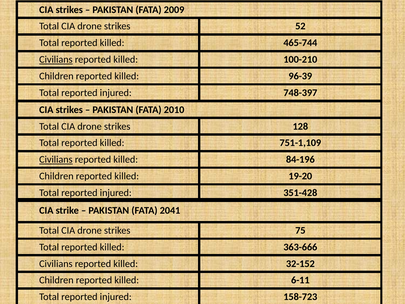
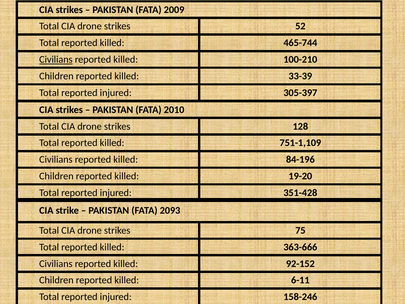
96-39: 96-39 -> 33-39 (300, 76)
748-397: 748-397 -> 305-397 (300, 93)
Civilians underline: present -> none (56, 159)
2041: 2041 -> 2093 (170, 210)
32-152: 32-152 -> 92-152 (300, 263)
158-723: 158-723 -> 158-246 (300, 297)
